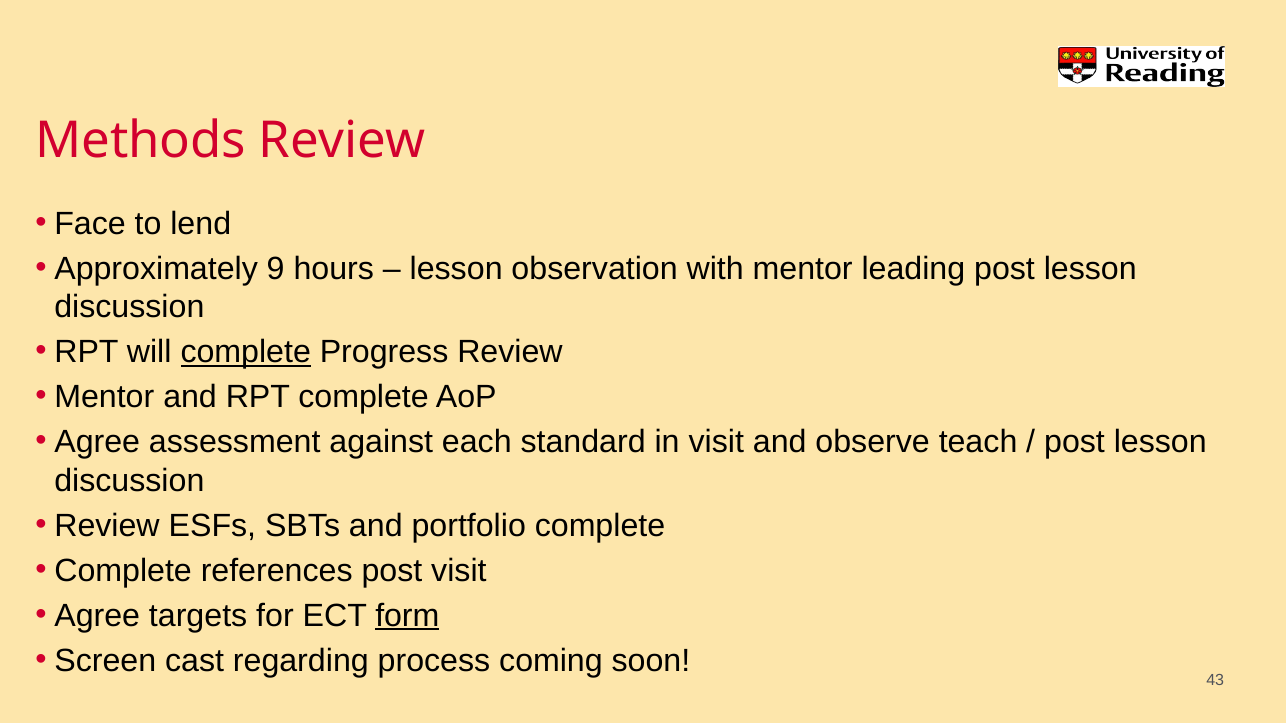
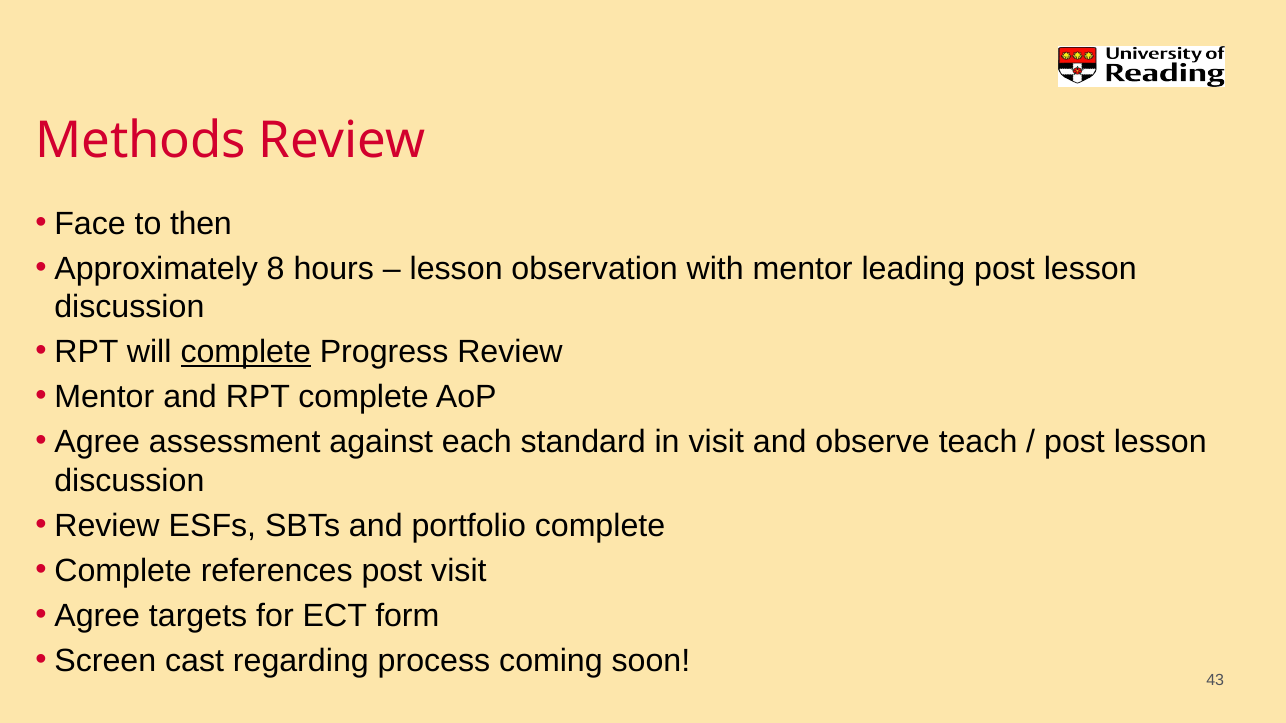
lend: lend -> then (201, 224)
9: 9 -> 8 (276, 269)
form underline: present -> none (407, 616)
